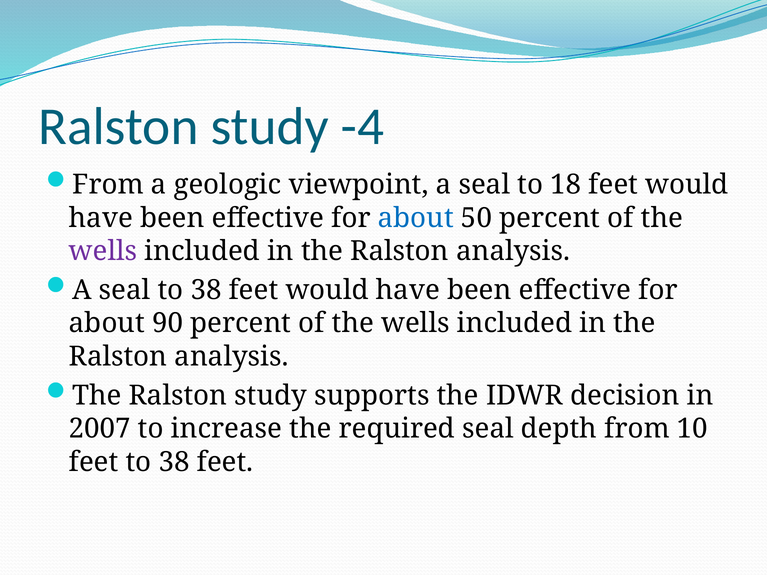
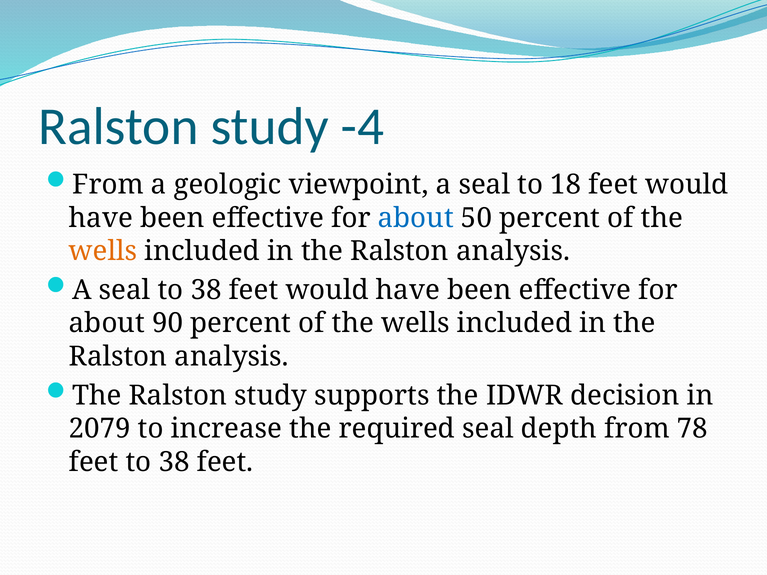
wells colour: purple -> orange (103, 251)
2007: 2007 -> 2079 (100, 429)
10: 10 -> 78 (692, 429)
